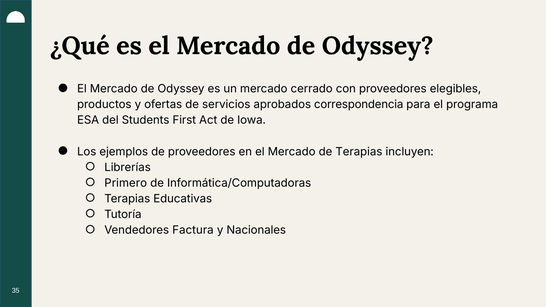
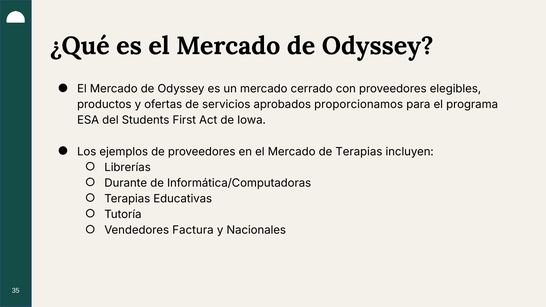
correspondencia: correspondencia -> proporcionamos (359, 105)
Primero: Primero -> Durante (126, 183)
